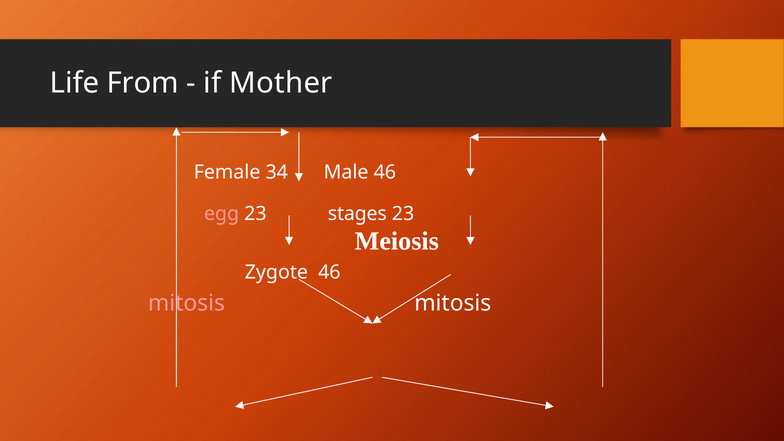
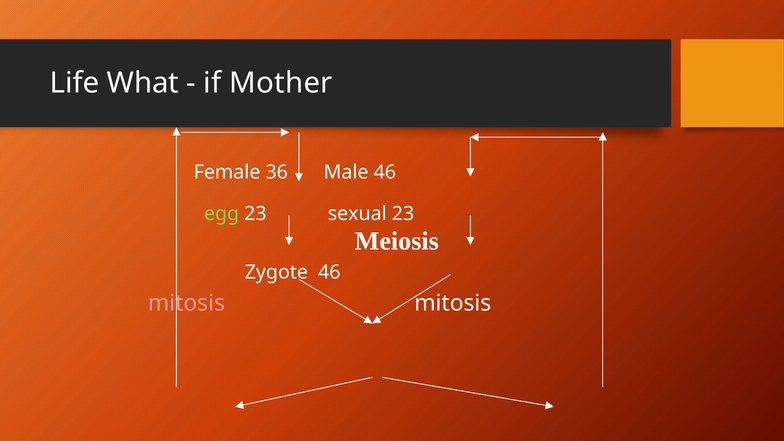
From: From -> What (143, 83)
34: 34 -> 36 (277, 172)
egg colour: pink -> light green (222, 214)
stages: stages -> sexual (357, 214)
